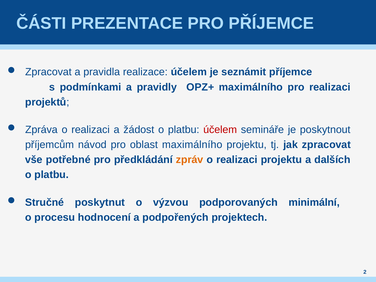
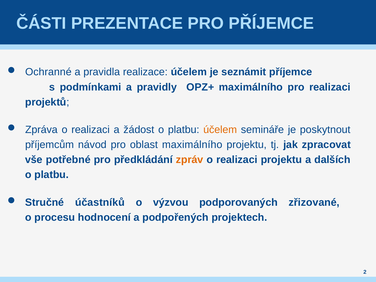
Zpracovat: Zpracovat -> Ochranné (48, 72)
účelem colour: red -> orange (220, 130)
poskytnut: poskytnut -> účastníků (100, 202)
minimální: minimální -> zřizované (314, 202)
